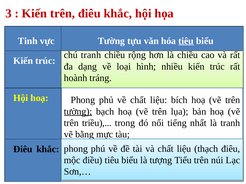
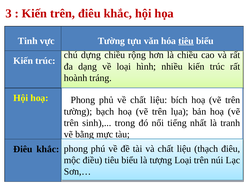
chú tranh: tranh -> dựng (91, 55)
tường underline: present -> none (78, 112)
triều: triều -> sinh (97, 123)
tượng Tiểu: Tiểu -> Loại (183, 161)
